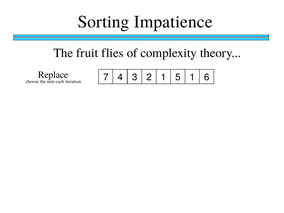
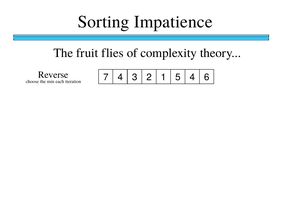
Replace: Replace -> Reverse (53, 75)
5 1: 1 -> 4 (192, 77)
